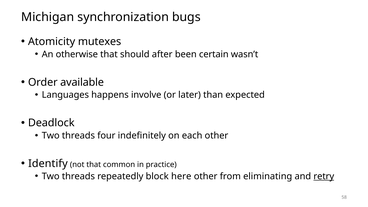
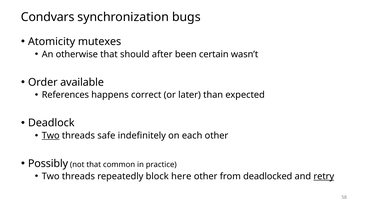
Michigan: Michigan -> Condvars (48, 17)
Languages: Languages -> References (65, 95)
involve: involve -> correct (146, 95)
Two underline: none -> present (51, 136)
four: four -> safe (106, 136)
Identify: Identify -> Possibly (48, 164)
eliminating: eliminating -> deadlocked (268, 176)
